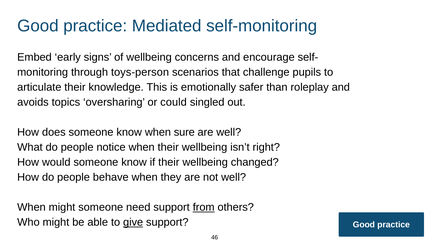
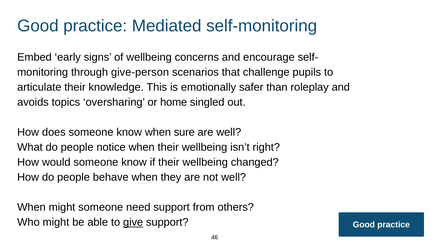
toys-person: toys-person -> give-person (140, 72)
could: could -> home (174, 102)
from underline: present -> none (204, 208)
